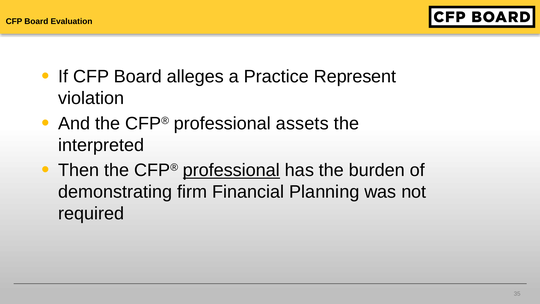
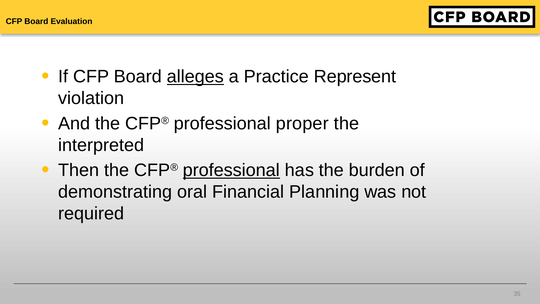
alleges underline: none -> present (195, 77)
assets: assets -> proper (302, 123)
firm: firm -> oral (192, 192)
